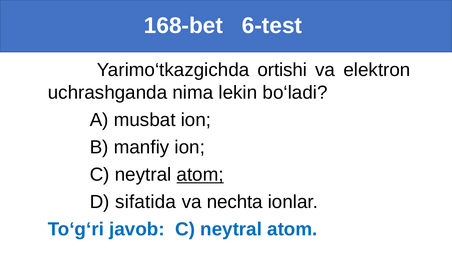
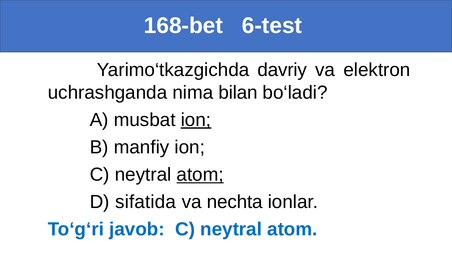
ortishi: ortishi -> davriy (282, 70)
lekin: lekin -> bilan (238, 92)
ion underline: none -> present (196, 120)
